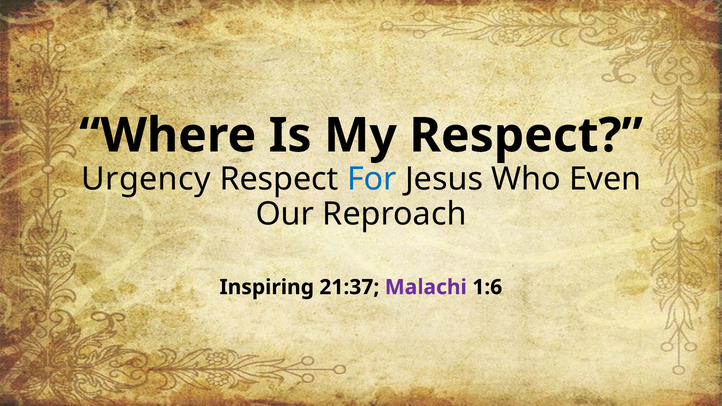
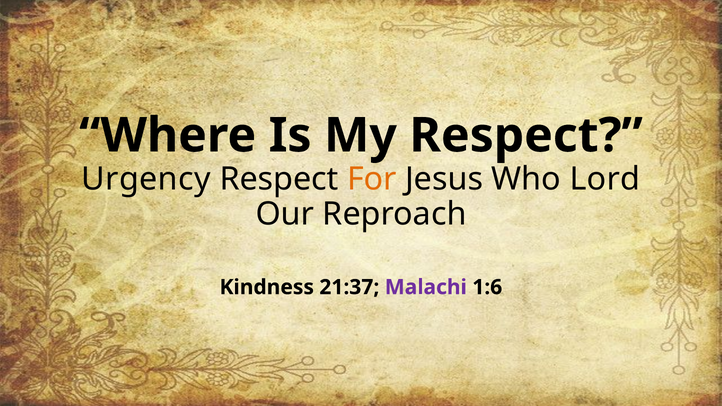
For colour: blue -> orange (372, 179)
Even: Even -> Lord (605, 179)
Inspiring: Inspiring -> Kindness (267, 287)
